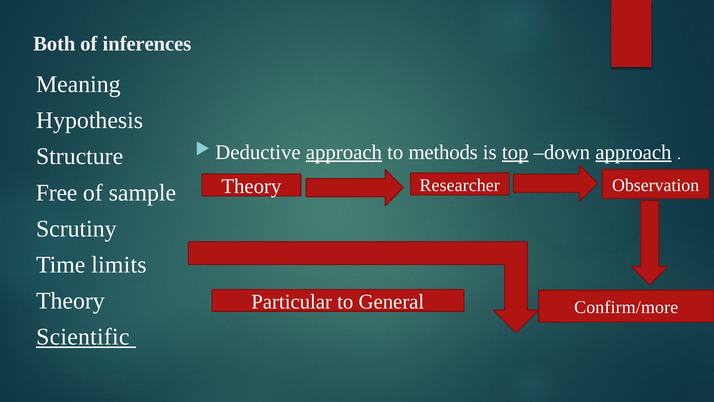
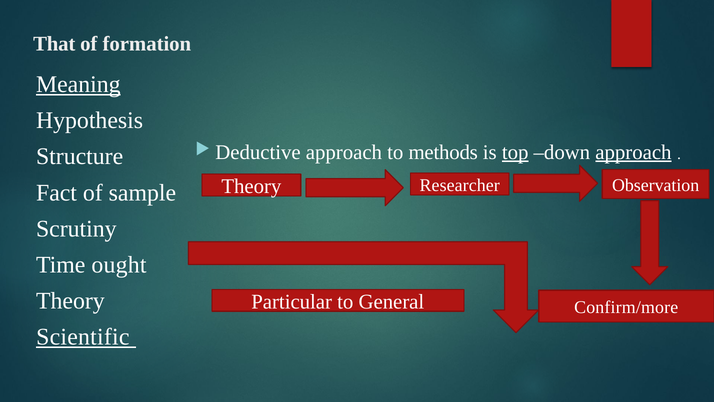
Both: Both -> That (54, 44)
inferences: inferences -> formation (147, 44)
Meaning underline: none -> present (78, 84)
approach underline: present -> none (344, 152)
Free: Free -> Fact (56, 192)
limits: limits -> ought (119, 264)
